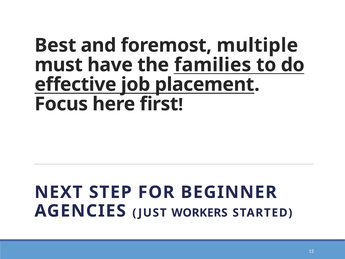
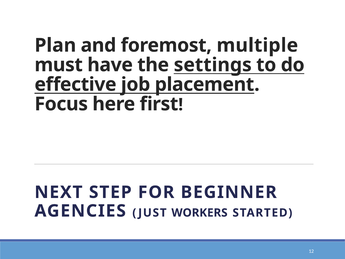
Best: Best -> Plan (55, 45)
families: families -> settings (213, 65)
